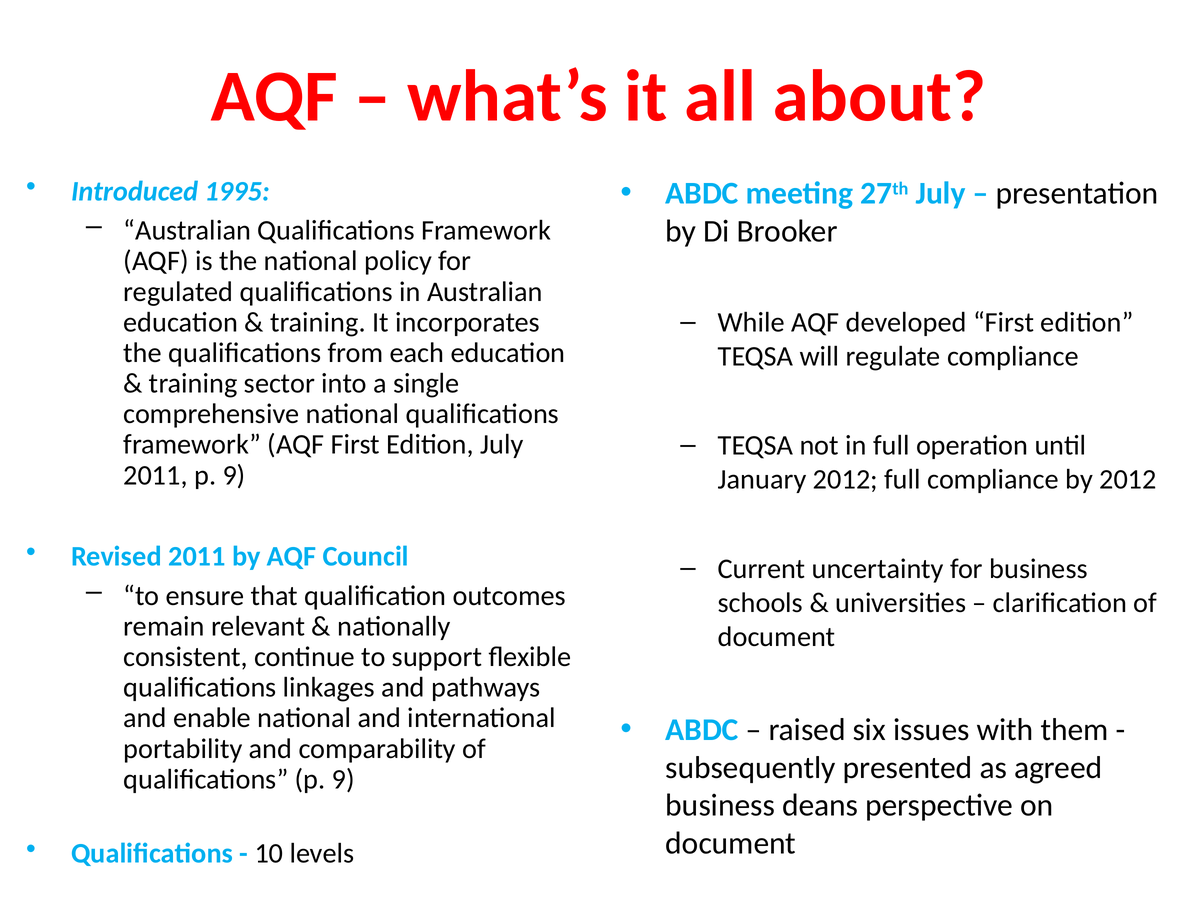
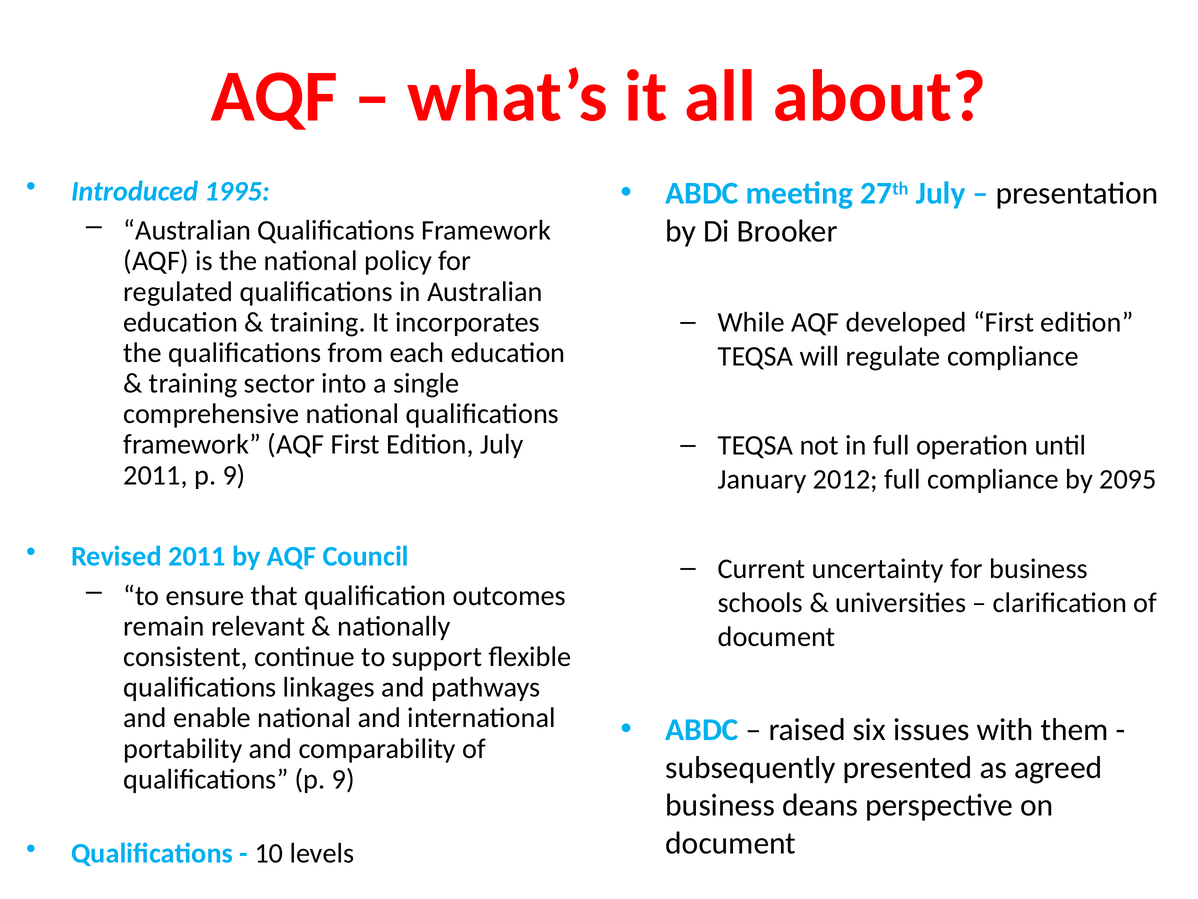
by 2012: 2012 -> 2095 (1128, 479)
